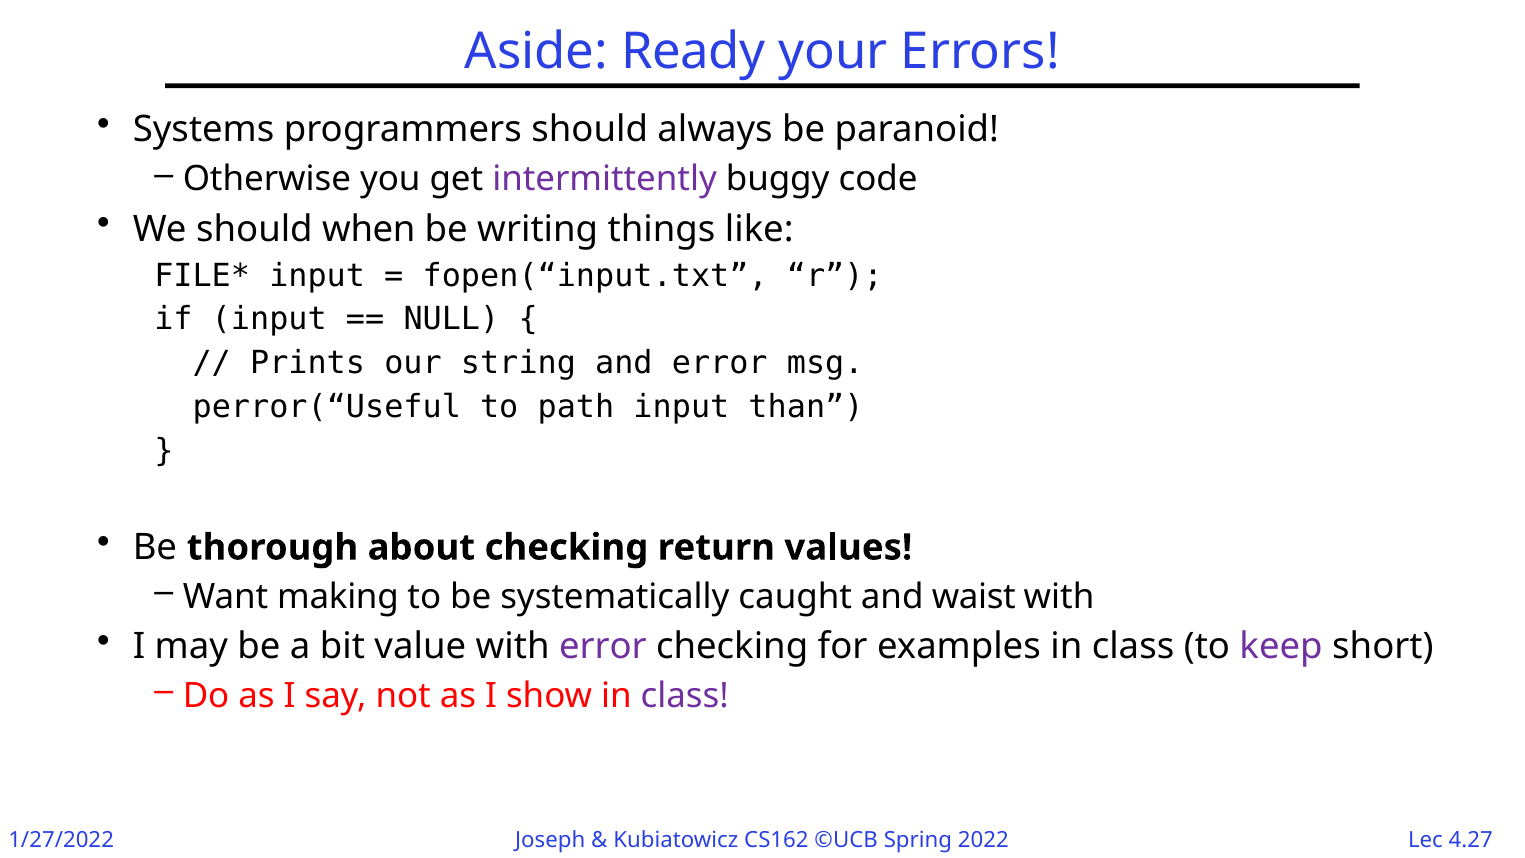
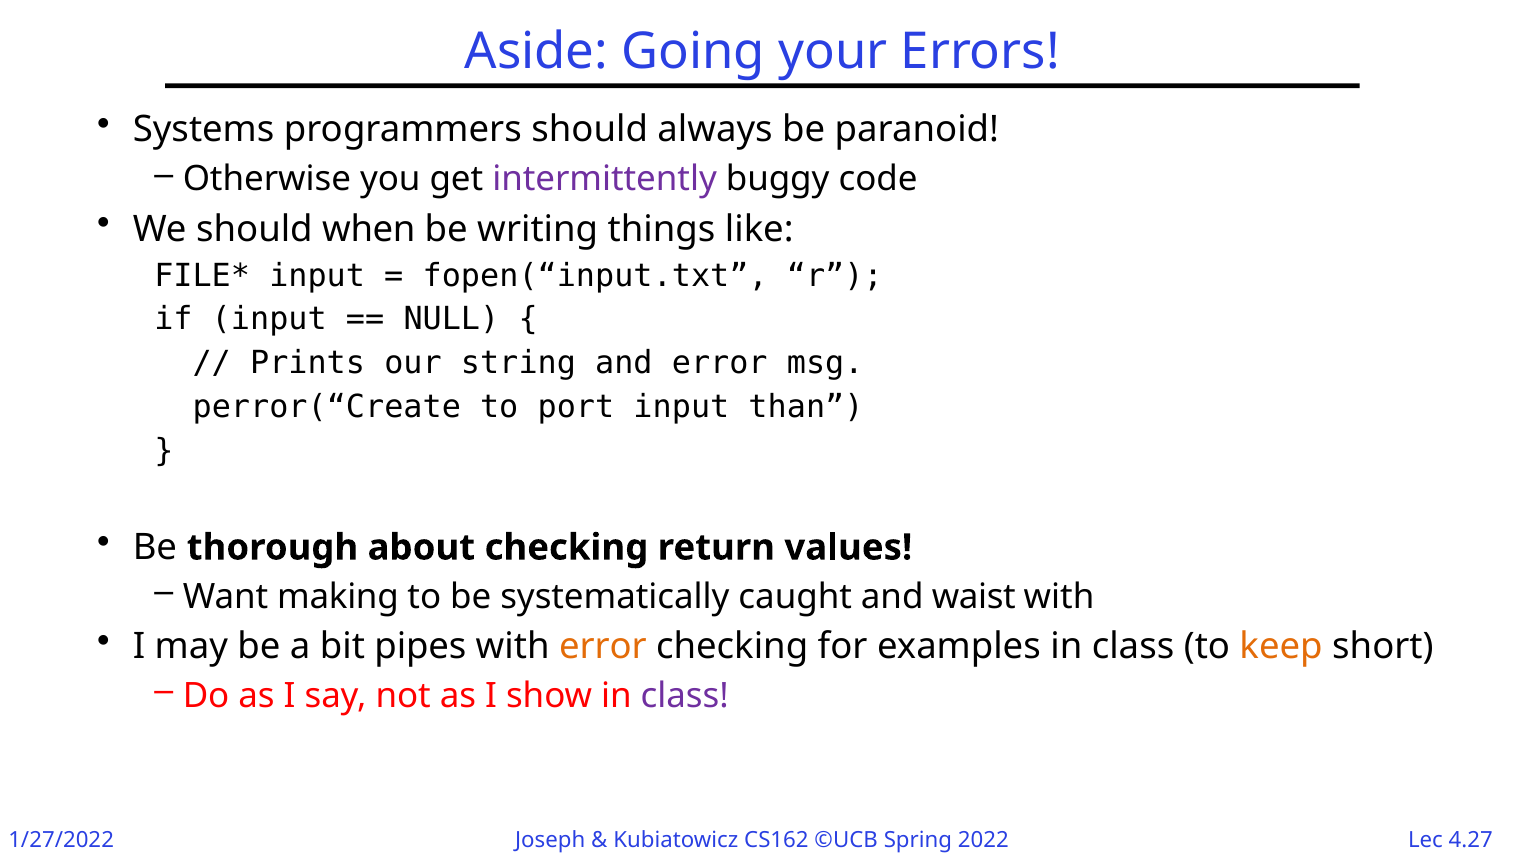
Ready: Ready -> Going (693, 52)
perror(“Useful: perror(“Useful -> perror(“Create (327, 407)
path: path -> port (576, 407)
value: value -> pipes (420, 646)
error colour: purple -> orange (603, 646)
keep colour: purple -> orange (1281, 646)
